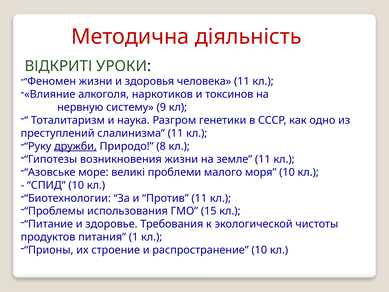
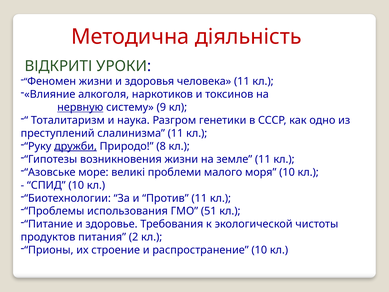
нервную underline: none -> present (80, 107)
15: 15 -> 51 (209, 211)
1: 1 -> 2 (134, 237)
